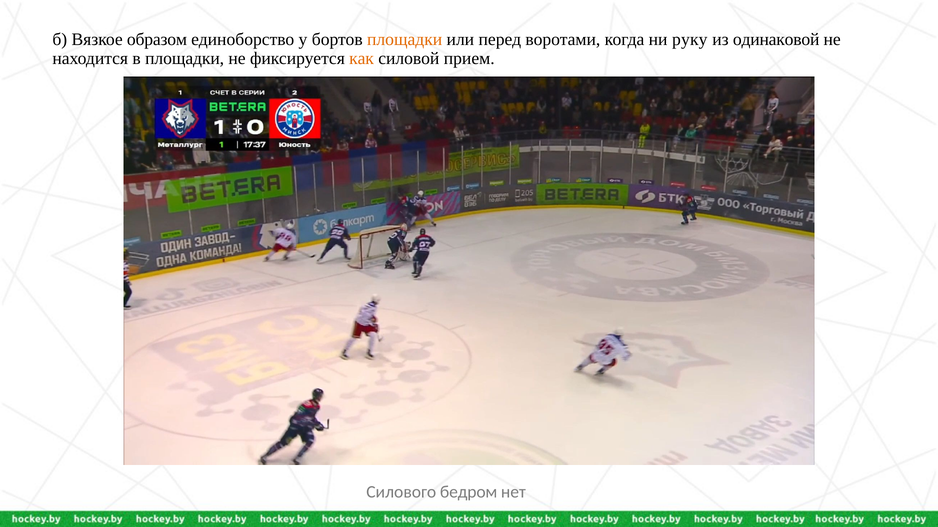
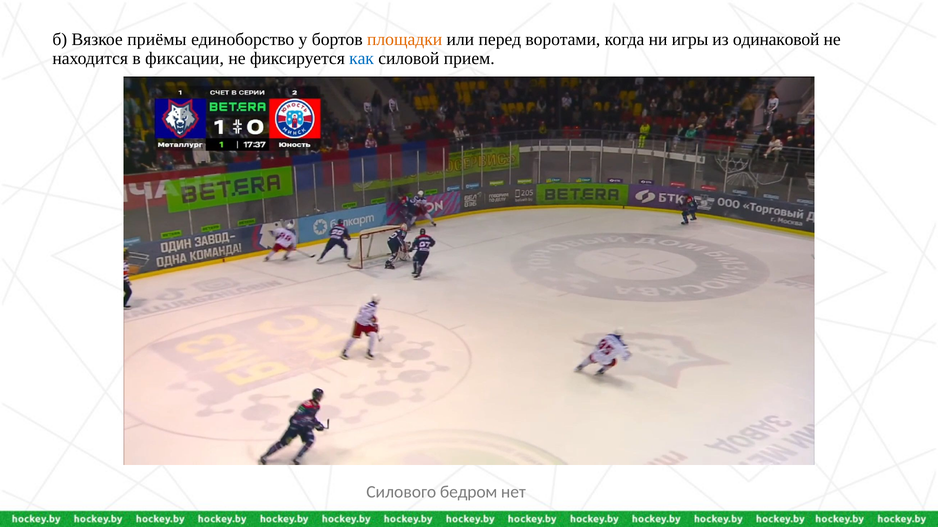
образом: образом -> приёмы (157, 40)
руку: руку -> игры (690, 40)
в площадки: площадки -> фиксации (185, 59)
как colour: orange -> blue (362, 59)
